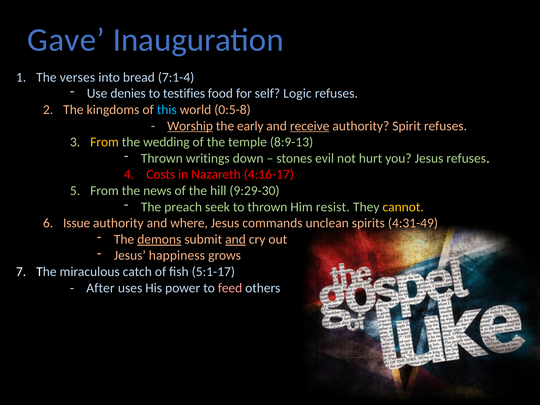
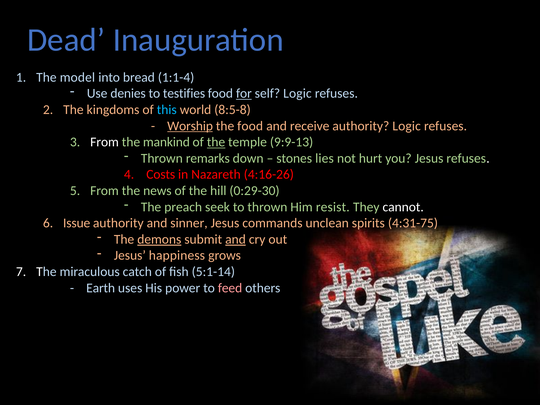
Gave: Gave -> Dead (66, 40)
verses: verses -> model (77, 77)
7:1-4: 7:1-4 -> 1:1-4 (176, 77)
for underline: none -> present (244, 94)
0:5-8: 0:5-8 -> 8:5-8 (233, 110)
the early: early -> food (250, 126)
receive underline: present -> none (310, 126)
authority Spirit: Spirit -> Logic (407, 126)
From colour: yellow -> white (105, 142)
wedding: wedding -> mankind (166, 142)
the underline: none -> present (216, 142)
8:9-13: 8:9-13 -> 9:9-13 (292, 142)
writings: writings -> remarks (208, 158)
evil: evil -> lies (325, 158)
4:16-17: 4:16-17 -> 4:16-26 (269, 175)
9:29-30: 9:29-30 -> 0:29-30 (255, 191)
cannot colour: yellow -> white (403, 207)
where: where -> sinner (189, 223)
4:31-49: 4:31-49 -> 4:31-75 (413, 223)
5:1-17: 5:1-17 -> 5:1-14 (213, 272)
After: After -> Earth (101, 288)
